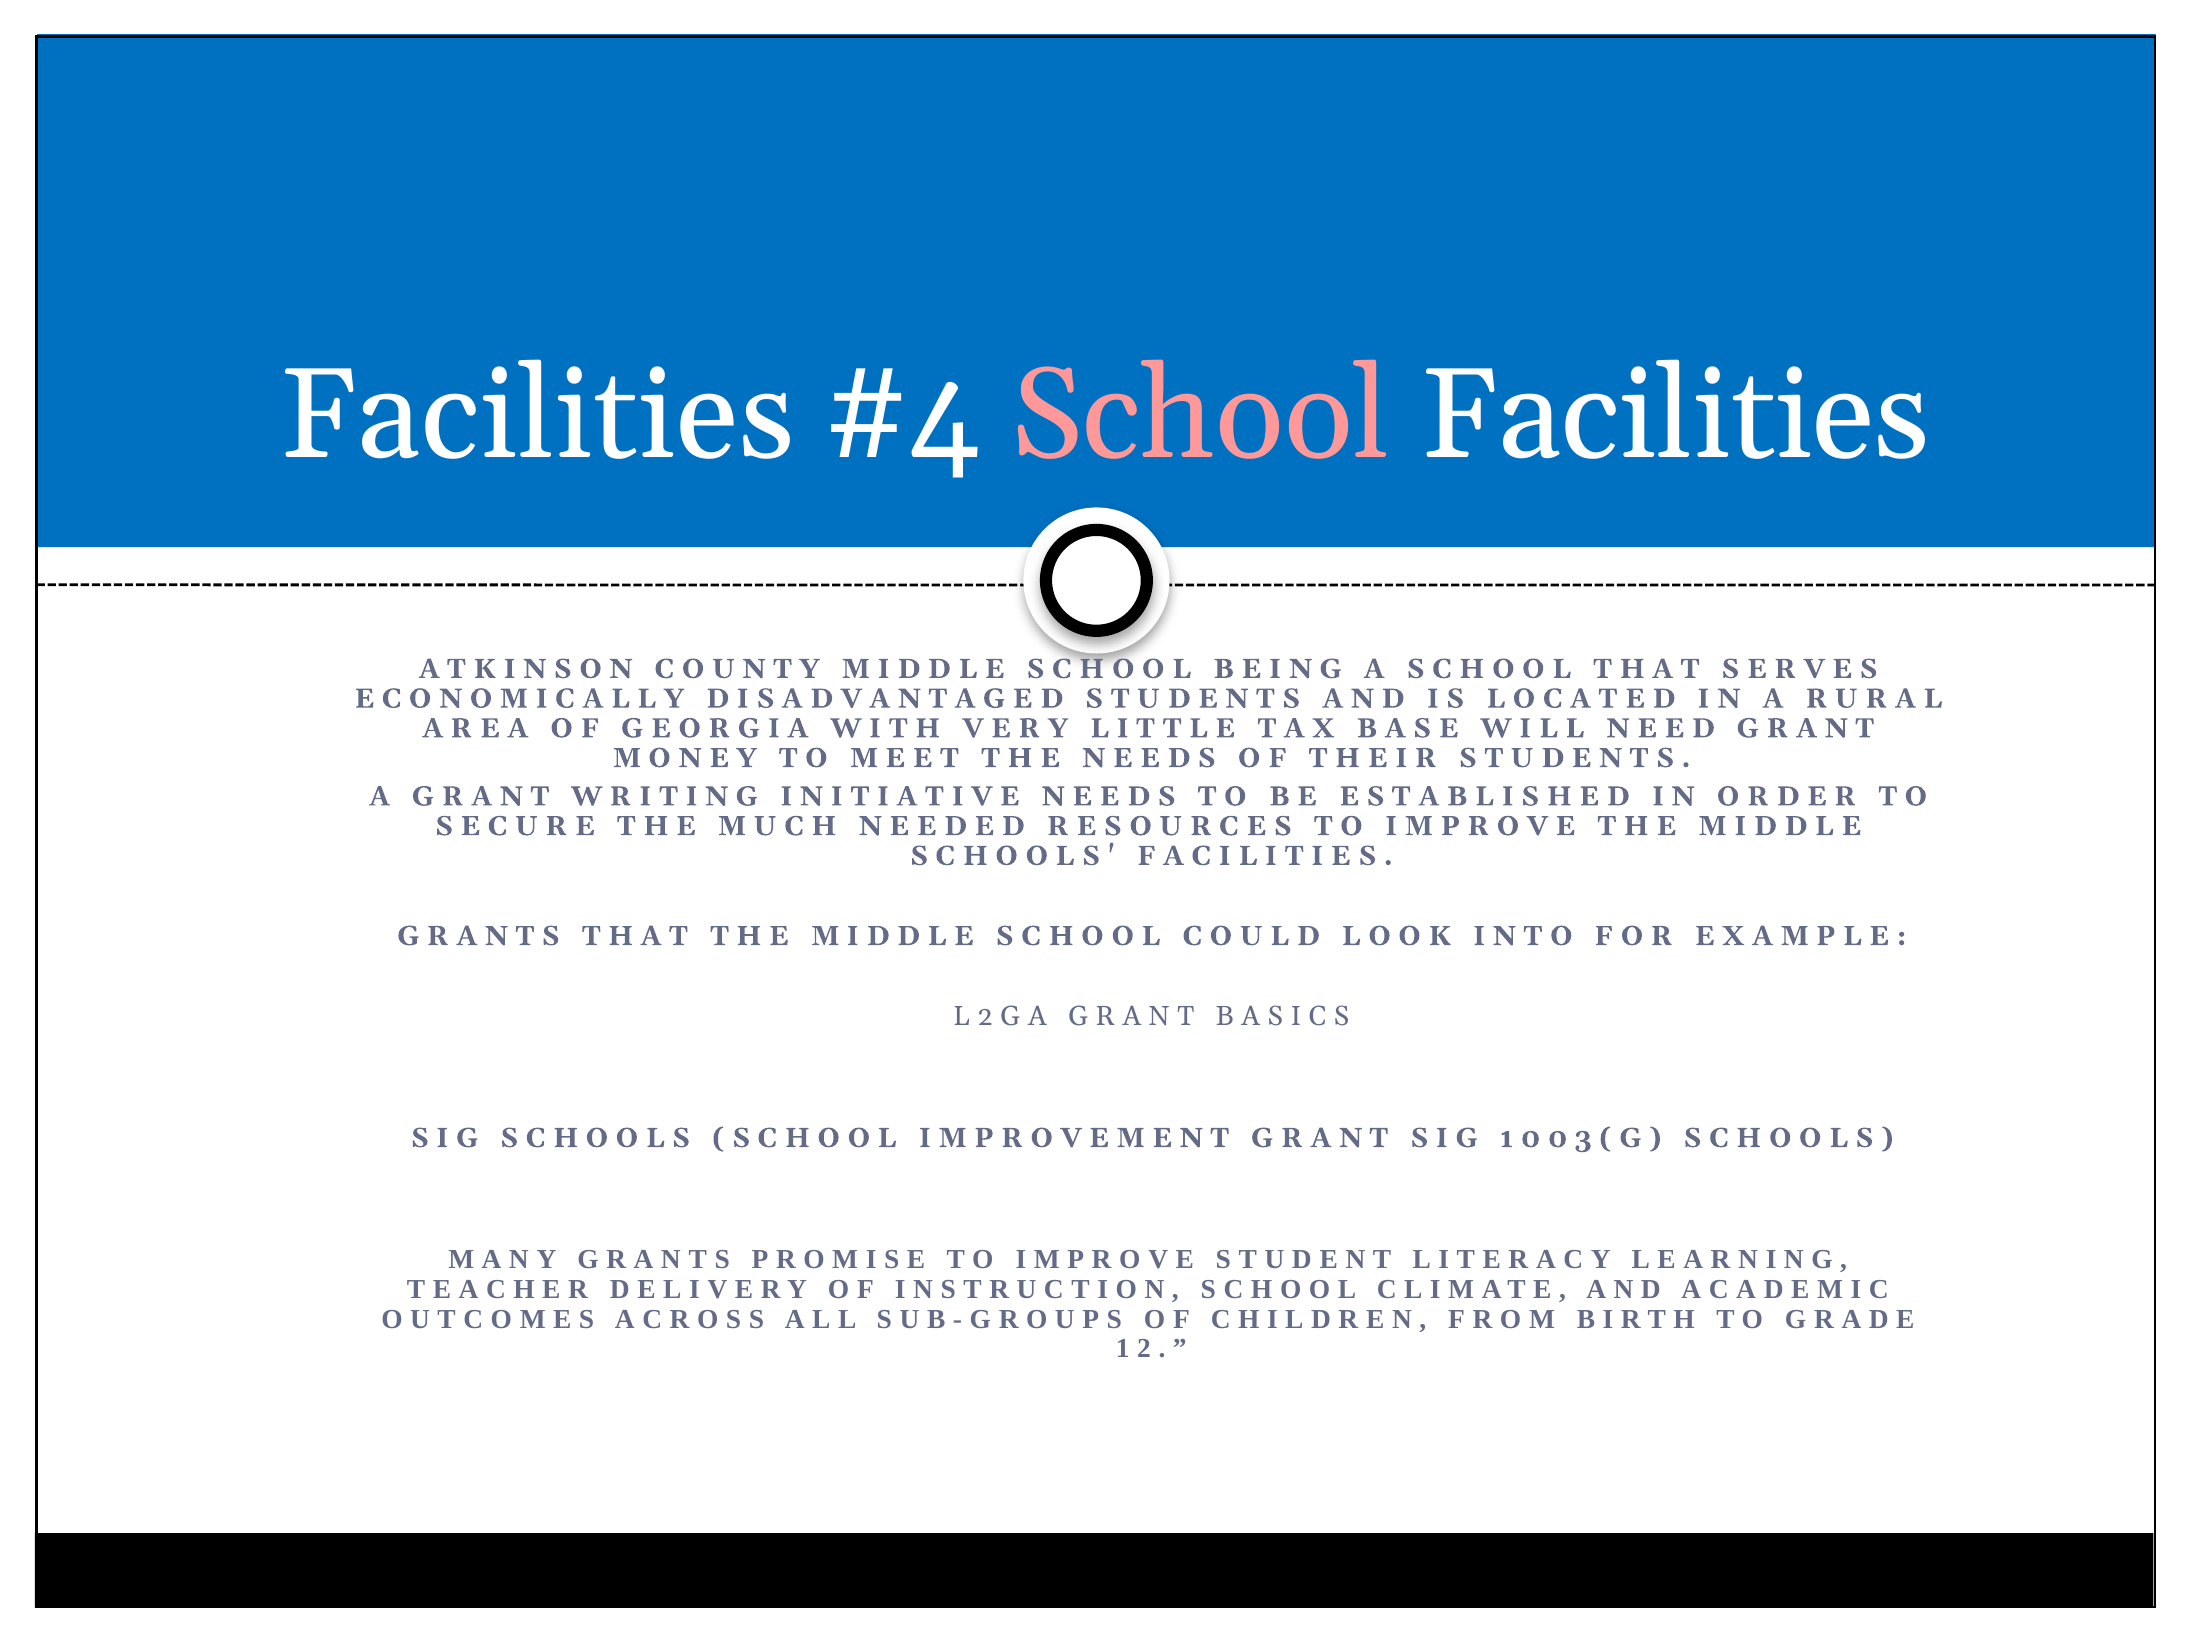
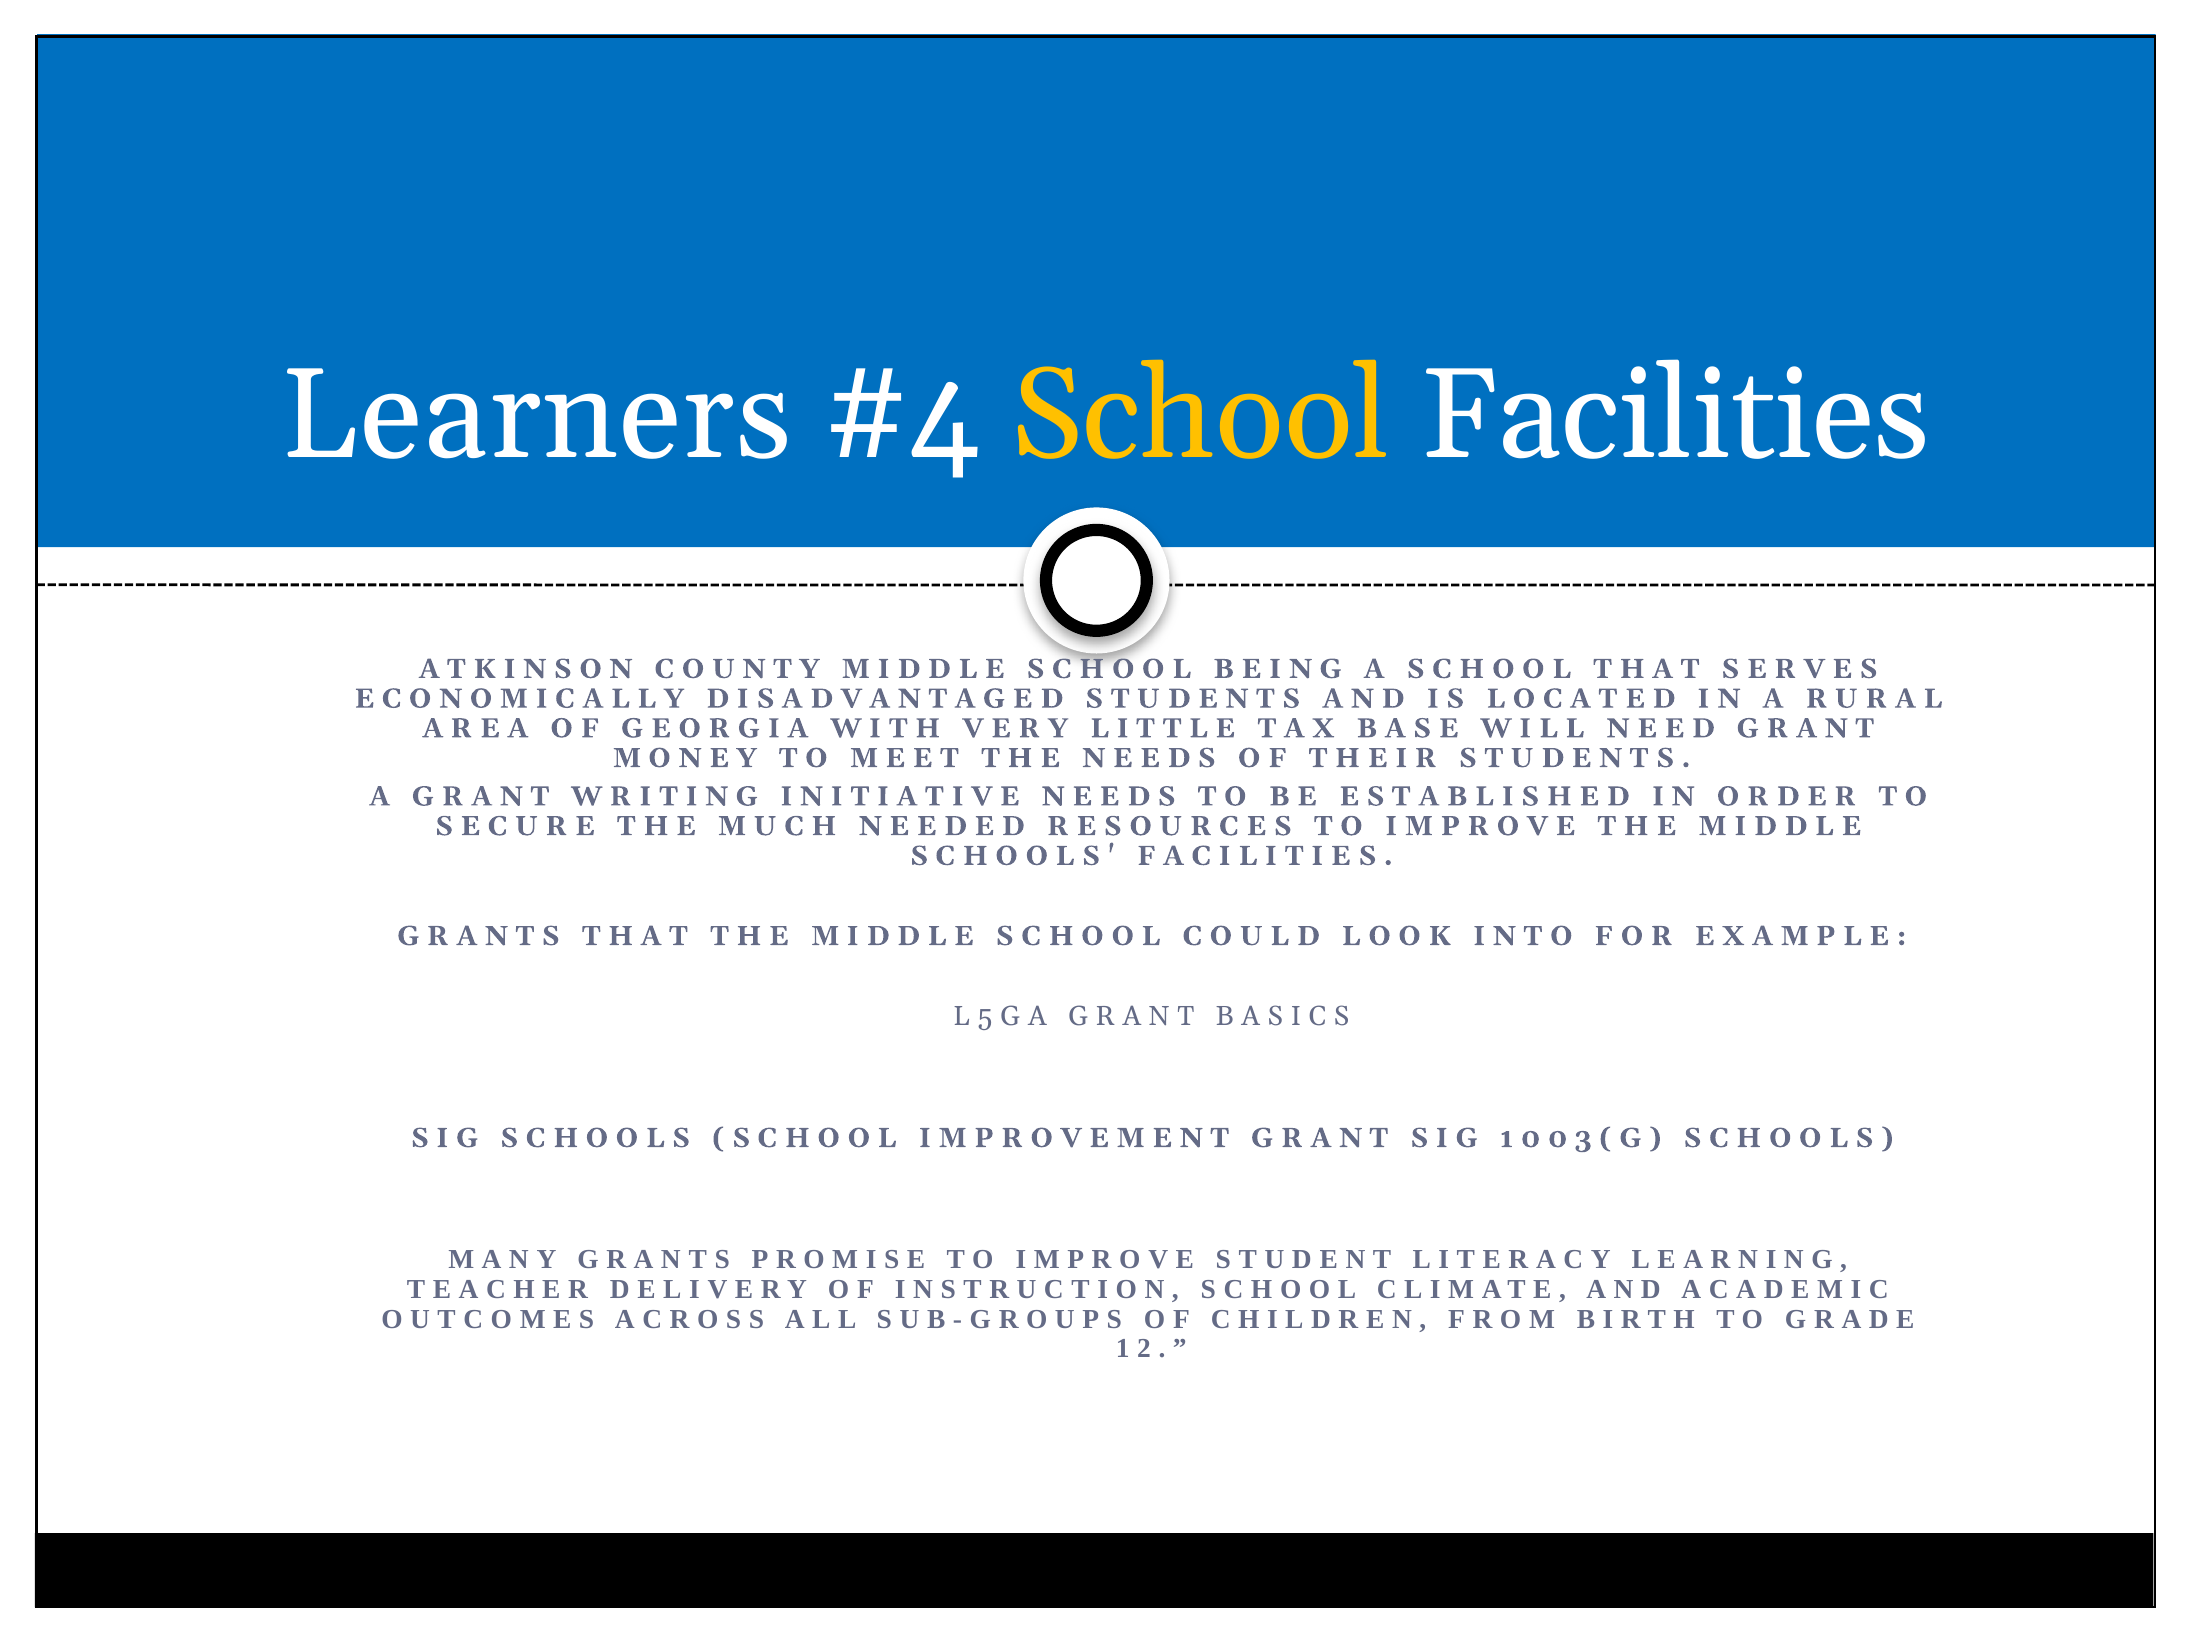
Facilities: Facilities -> Learners (537, 415)
School colour: pink -> yellow (1200, 415)
2: 2 -> 5 (985, 1016)
